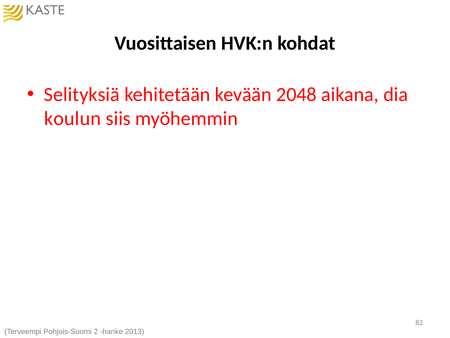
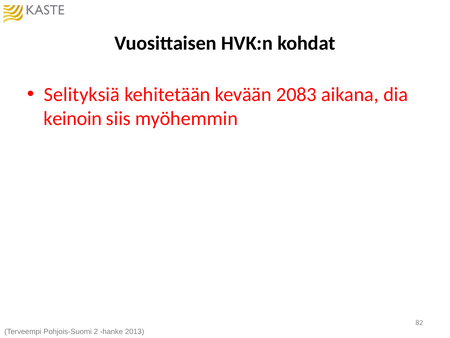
2048: 2048 -> 2083 (296, 94)
koulun: koulun -> keinoin (73, 118)
